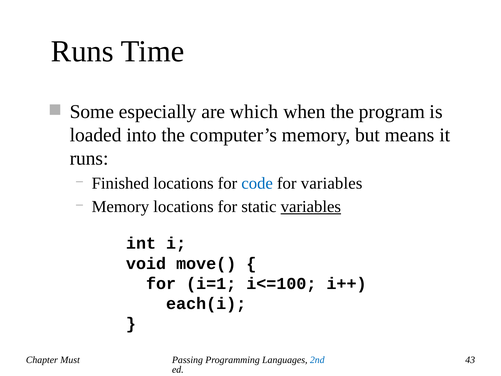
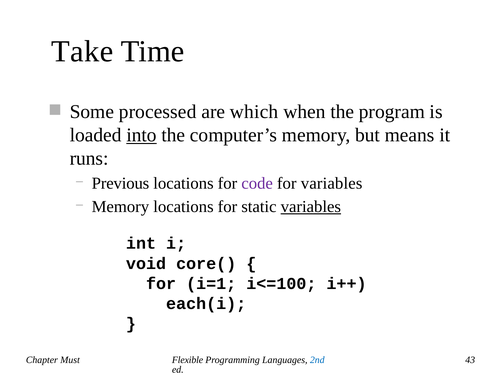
Runs: Runs -> Take (82, 51)
especially: especially -> processed (158, 112)
into underline: none -> present (142, 135)
Finished: Finished -> Previous (120, 183)
code colour: blue -> purple (257, 183)
move(: move( -> core( (206, 263)
Passing: Passing -> Flexible (188, 360)
